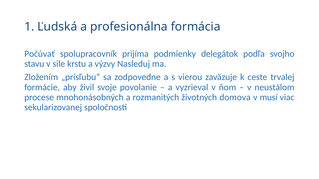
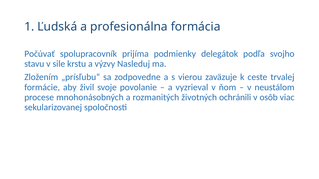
domova: domova -> ochránili (235, 97)
musí: musí -> osôb (269, 97)
